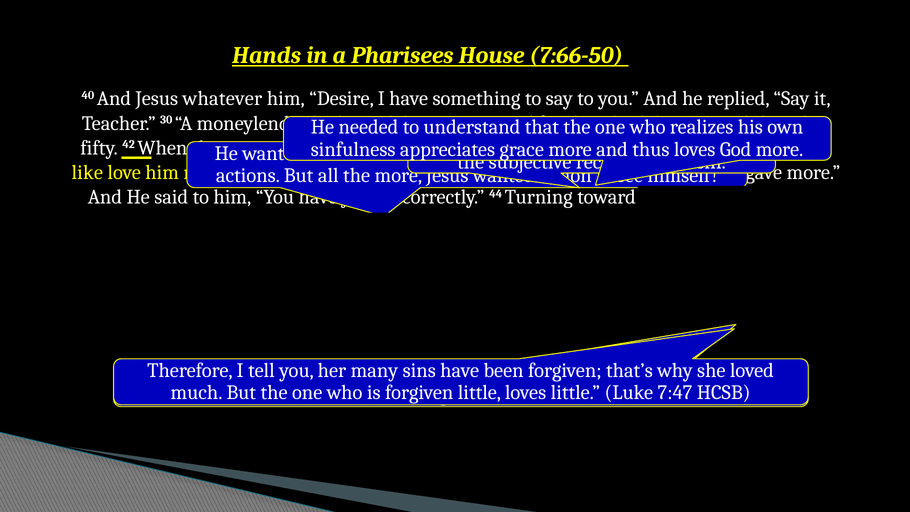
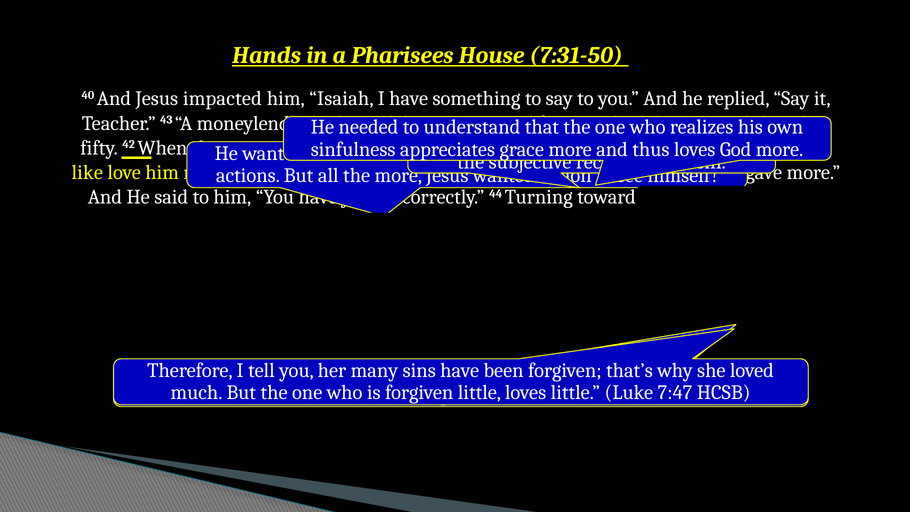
7:66-50: 7:66-50 -> 7:31-50 (576, 55)
whatever: whatever -> impacted (222, 99)
Desire: Desire -> Isaiah (341, 99)
Teacher 30: 30 -> 43 (166, 120)
